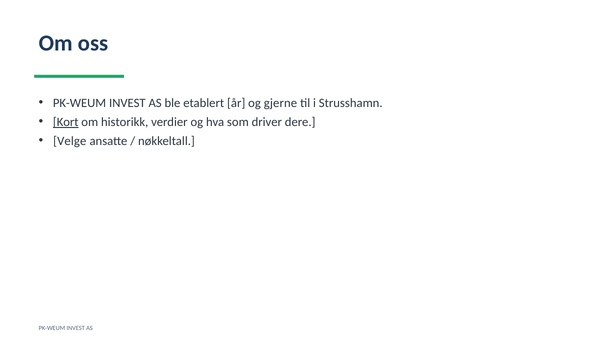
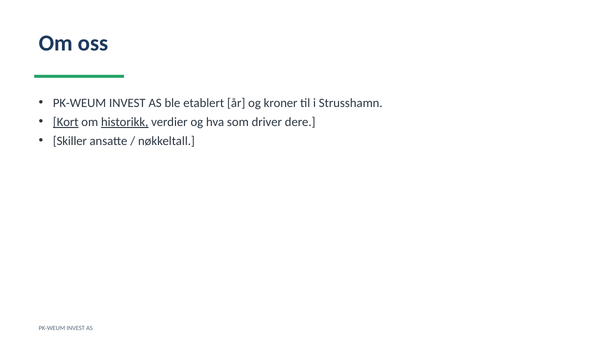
gjerne: gjerne -> kroner (281, 103)
historikk underline: none -> present (125, 122)
Velge: Velge -> Skiller (70, 141)
